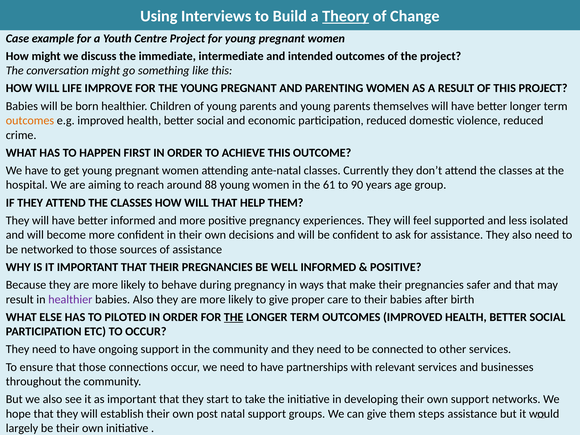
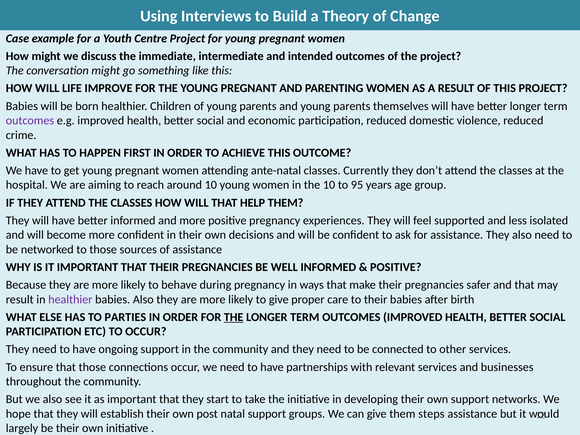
Theory underline: present -> none (346, 16)
outcomes colour: orange -> purple (30, 121)
around 88: 88 -> 10 (211, 185)
the 61: 61 -> 10 (329, 185)
90: 90 -> 95 (357, 185)
PILOTED: PILOTED -> PARTIES (125, 317)
